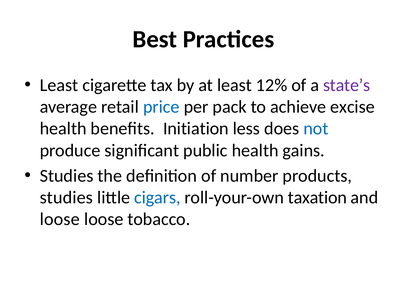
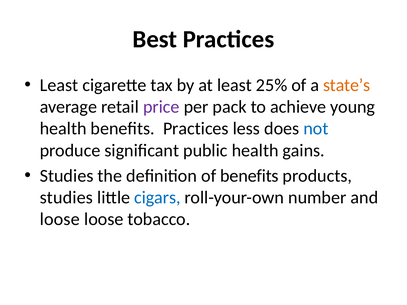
12%: 12% -> 25% (272, 85)
state’s colour: purple -> orange (347, 85)
price colour: blue -> purple (161, 107)
excise: excise -> young (353, 107)
benefits Initiation: Initiation -> Practices (196, 129)
of number: number -> benefits (249, 176)
taxation: taxation -> number (317, 198)
